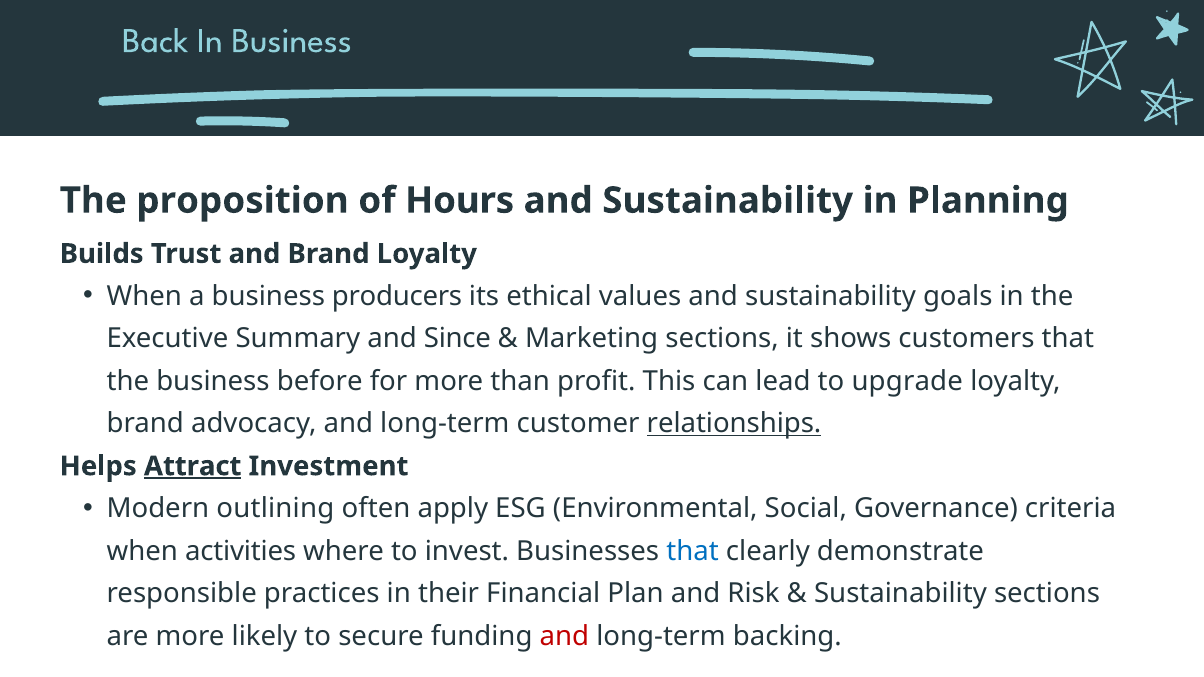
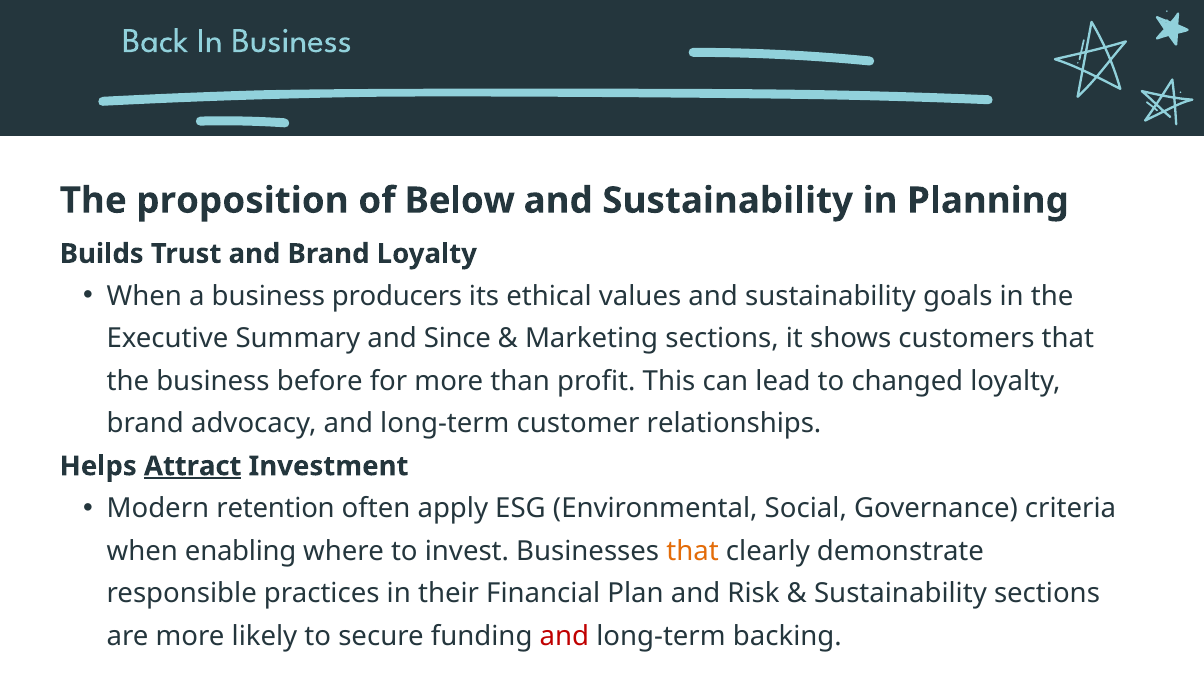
Hours: Hours -> Below (460, 201)
upgrade: upgrade -> changed (907, 381)
relationships underline: present -> none (734, 424)
outlining: outlining -> retention (276, 509)
activities: activities -> enabling (241, 551)
that colour: blue -> orange (693, 551)
